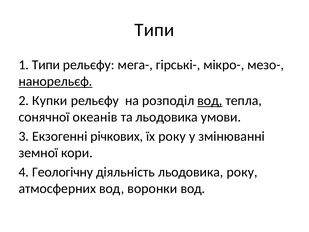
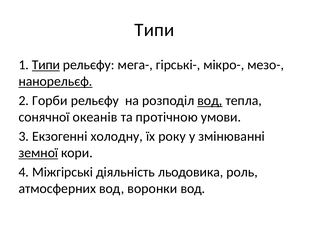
Типи underline: none -> present (46, 65)
Купки: Купки -> Горби (50, 101)
та льодовика: льодовика -> протічною (167, 117)
річкових: річкових -> холодну (117, 136)
земної underline: none -> present (38, 153)
Геологічну: Геологічну -> Міжгірські (63, 172)
льодовика року: року -> роль (242, 172)
